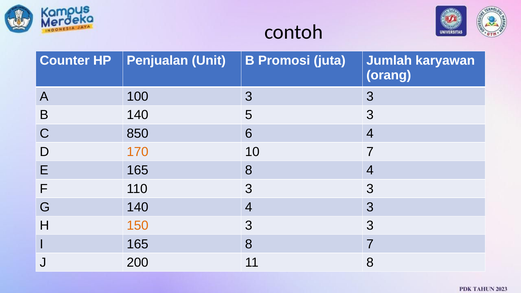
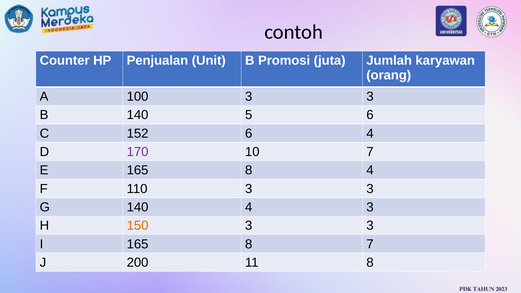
5 3: 3 -> 6 (370, 115)
850: 850 -> 152 (138, 133)
170 colour: orange -> purple (138, 152)
